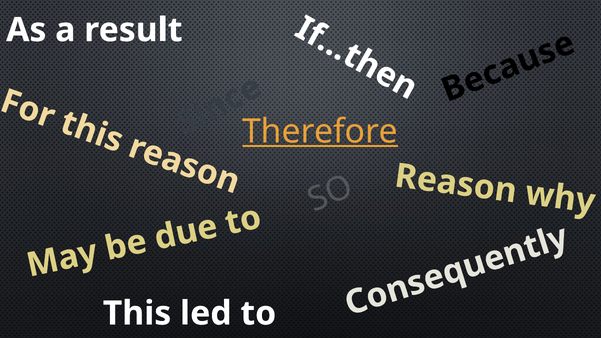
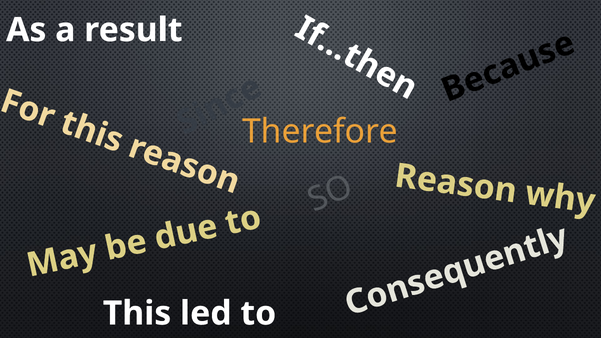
Therefore underline: present -> none (320, 131)
